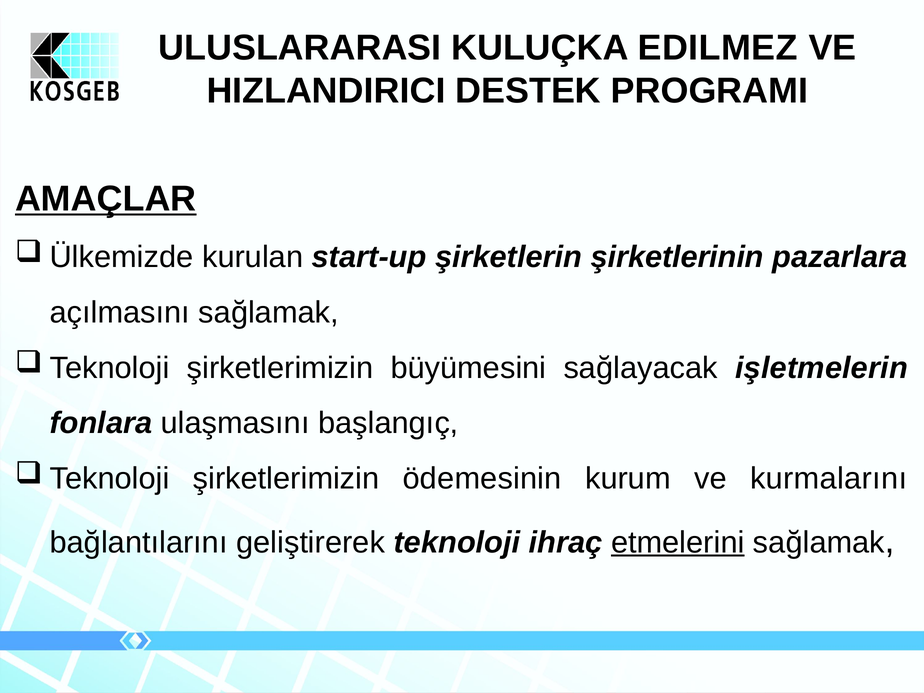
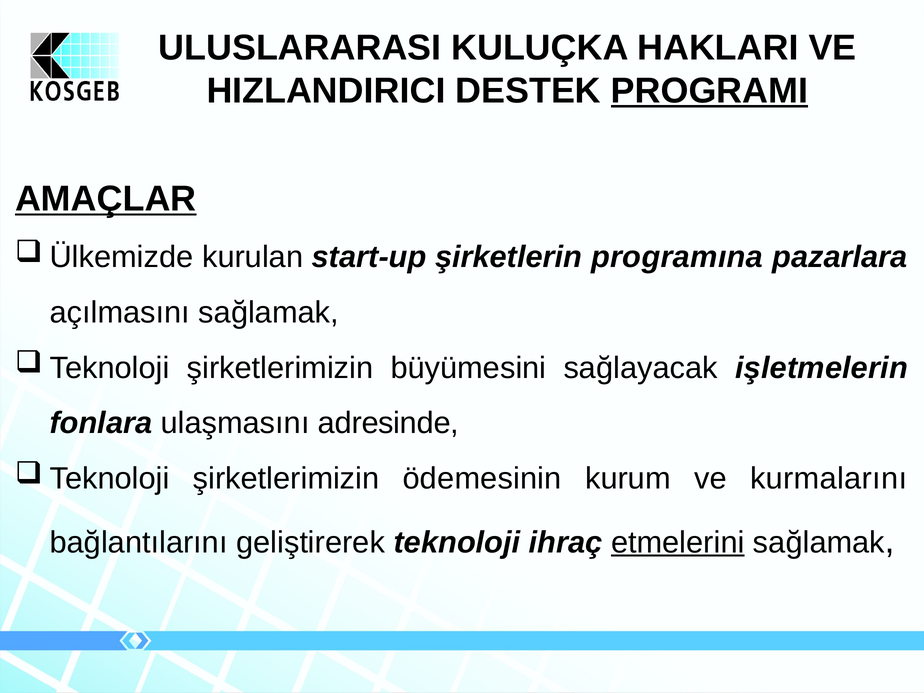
EDILMEZ: EDILMEZ -> HAKLARI (718, 48)
PROGRAMI underline: none -> present (709, 91)
şirketlerinin: şirketlerinin -> programına (677, 257)
başlangıç: başlangıç -> adresinde (388, 423)
